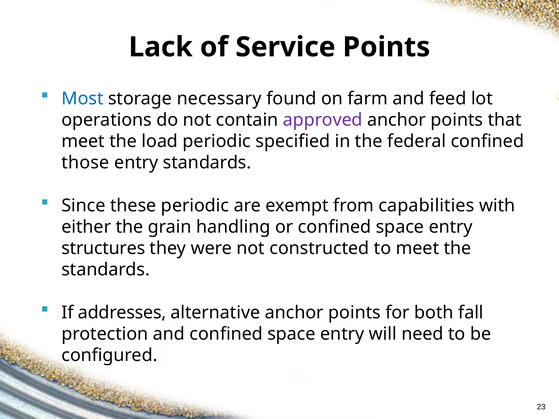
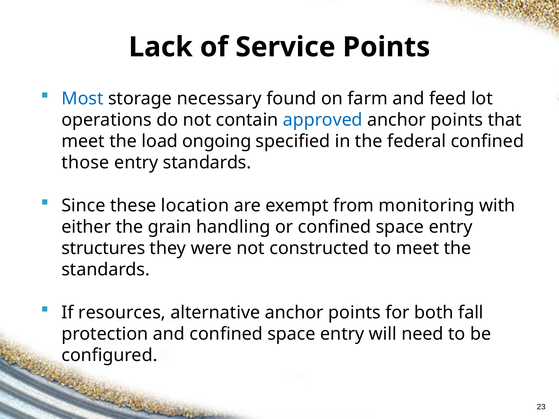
approved colour: purple -> blue (323, 120)
load periodic: periodic -> ongoing (217, 141)
these periodic: periodic -> location (195, 206)
capabilities: capabilities -> monitoring (426, 206)
addresses: addresses -> resources (122, 313)
